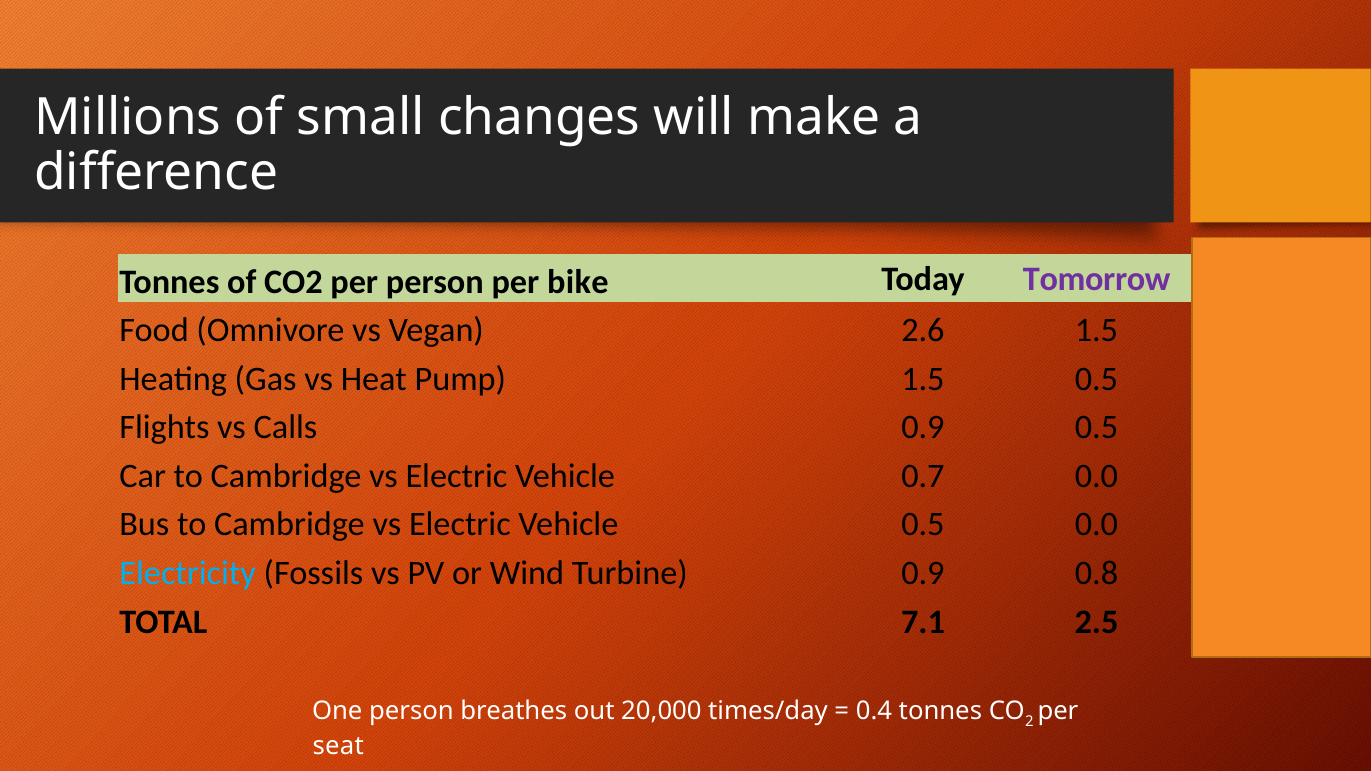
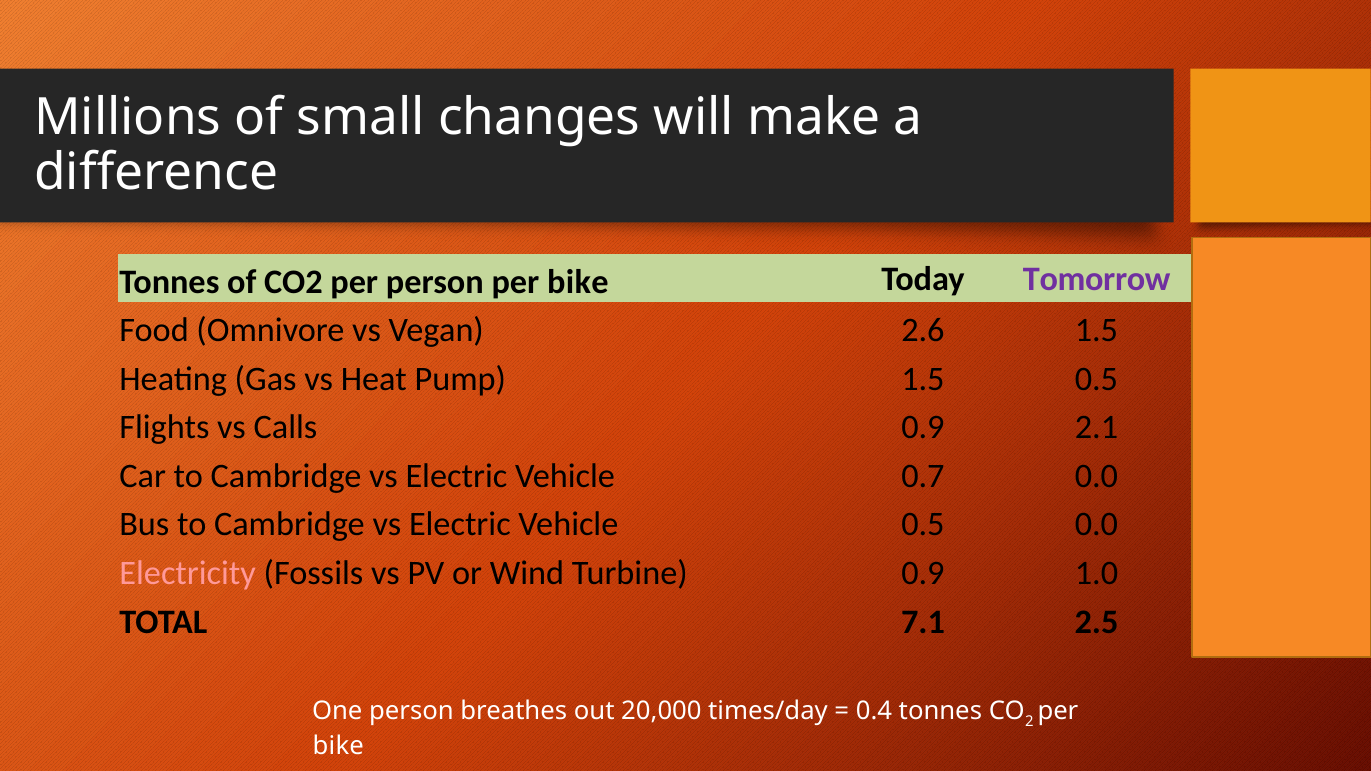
0.9 0.5: 0.5 -> 2.1 (1096, 428)
Electricity colour: light blue -> pink (188, 573)
0.8: 0.8 -> 1.0 (1096, 573)
seat: seat -> bike (338, 747)
